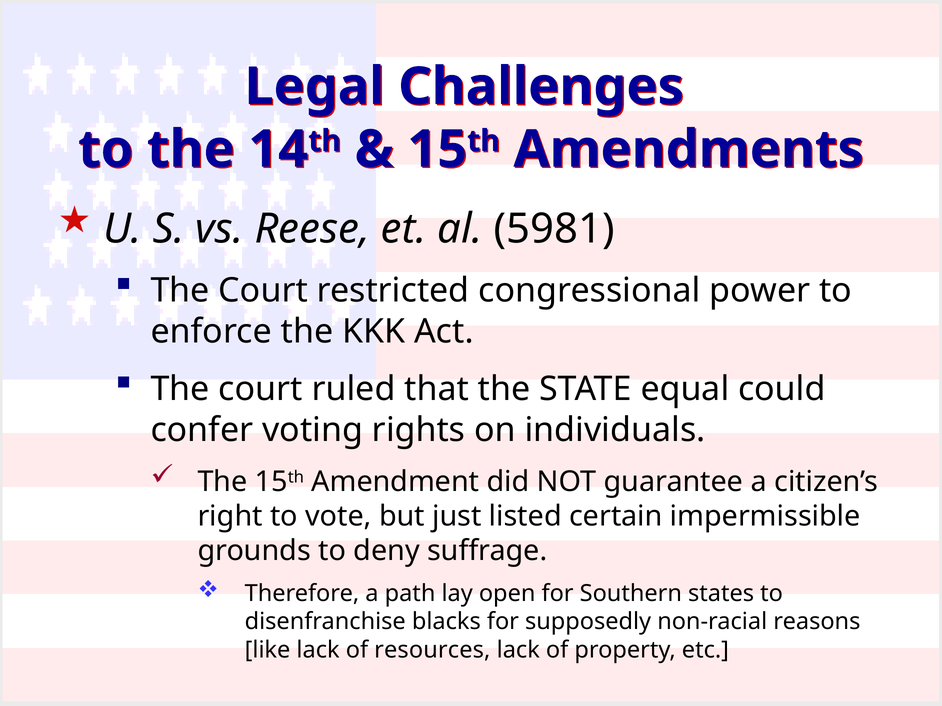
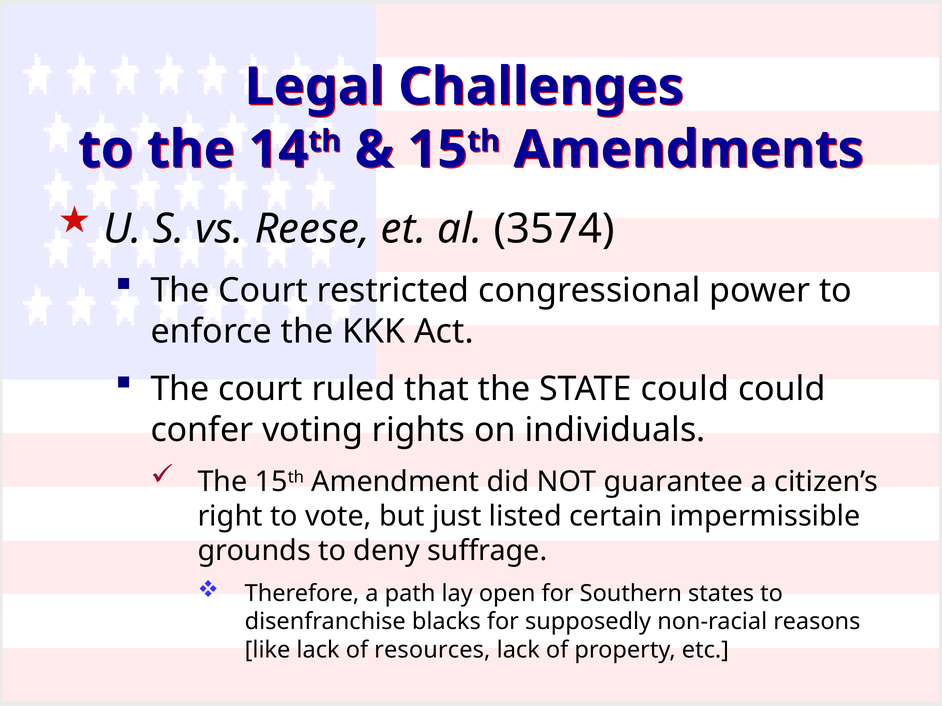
5981: 5981 -> 3574 (554, 229)
STATE equal: equal -> could (685, 390)
